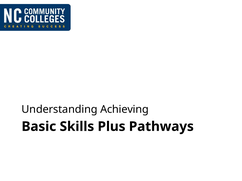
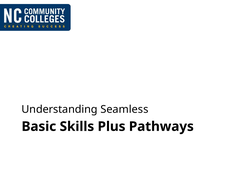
Achieving: Achieving -> Seamless (124, 110)
